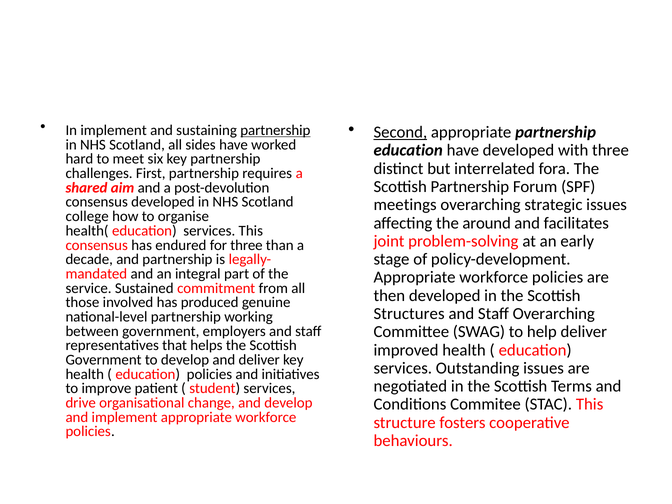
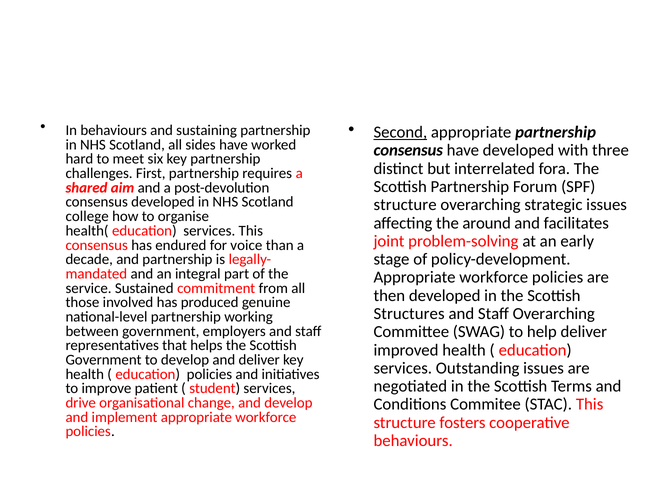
In implement: implement -> behaviours (114, 130)
partnership underline: present -> none (275, 130)
education: education -> consensus (408, 150)
meetings: meetings -> structure (405, 205)
for three: three -> voice (246, 245)
